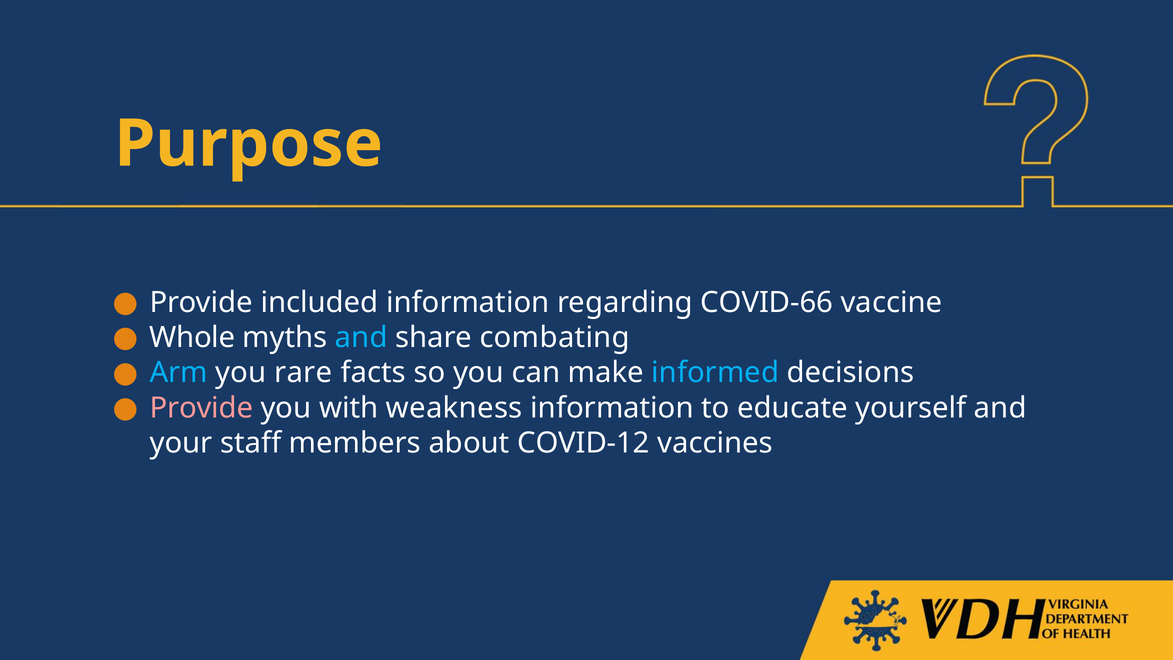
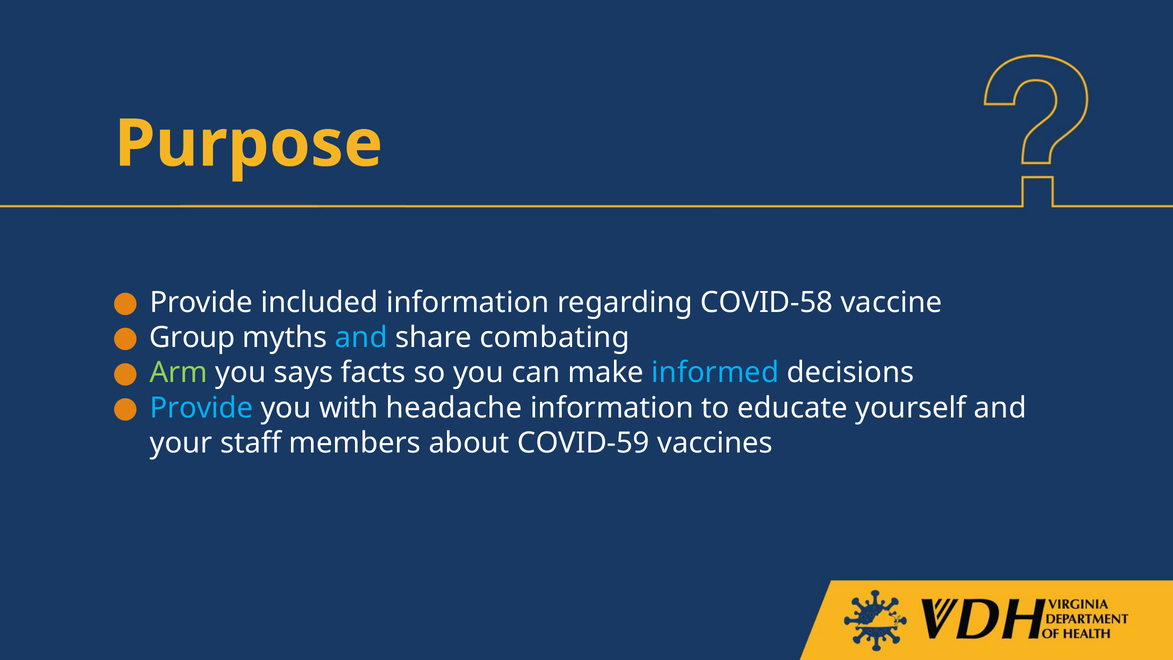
COVID-66: COVID-66 -> COVID-58 (767, 302)
Whole: Whole -> Group (192, 337)
Arm colour: light blue -> light green (179, 373)
rare: rare -> says (304, 373)
Provide colour: pink -> light blue (201, 408)
weakness: weakness -> headache (454, 408)
COVID-12: COVID-12 -> COVID-59 (583, 443)
